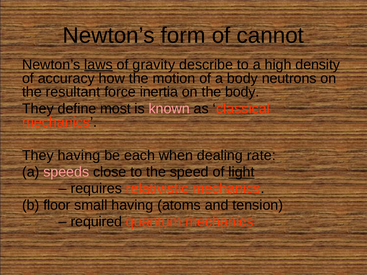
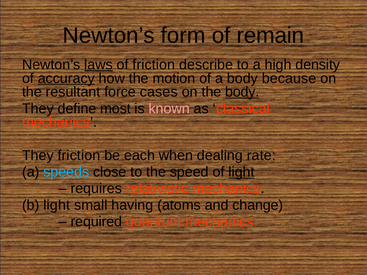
cannot: cannot -> remain (270, 36)
of gravity: gravity -> friction (154, 65)
accuracy underline: none -> present (66, 78)
neutrons: neutrons -> because (289, 78)
inertia: inertia -> cases (159, 92)
body underline: none -> present (242, 92)
They having: having -> friction (79, 156)
speeds colour: pink -> light blue (66, 172)
b floor: floor -> light (57, 205)
tension: tension -> change (258, 205)
